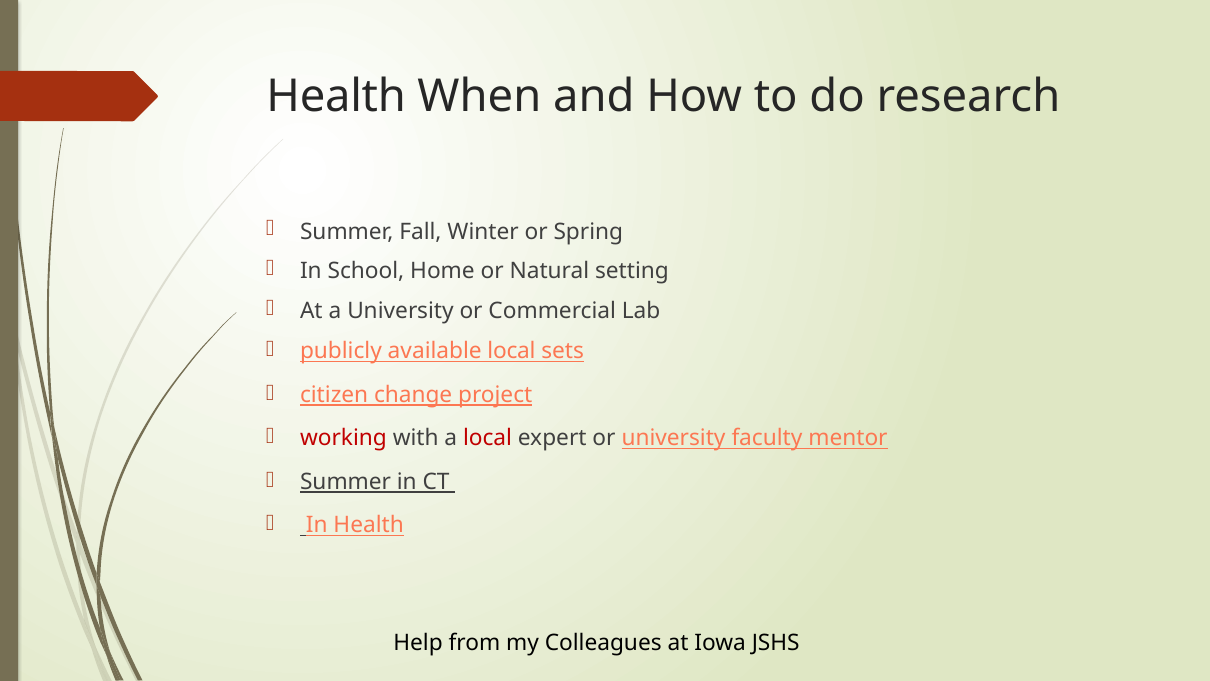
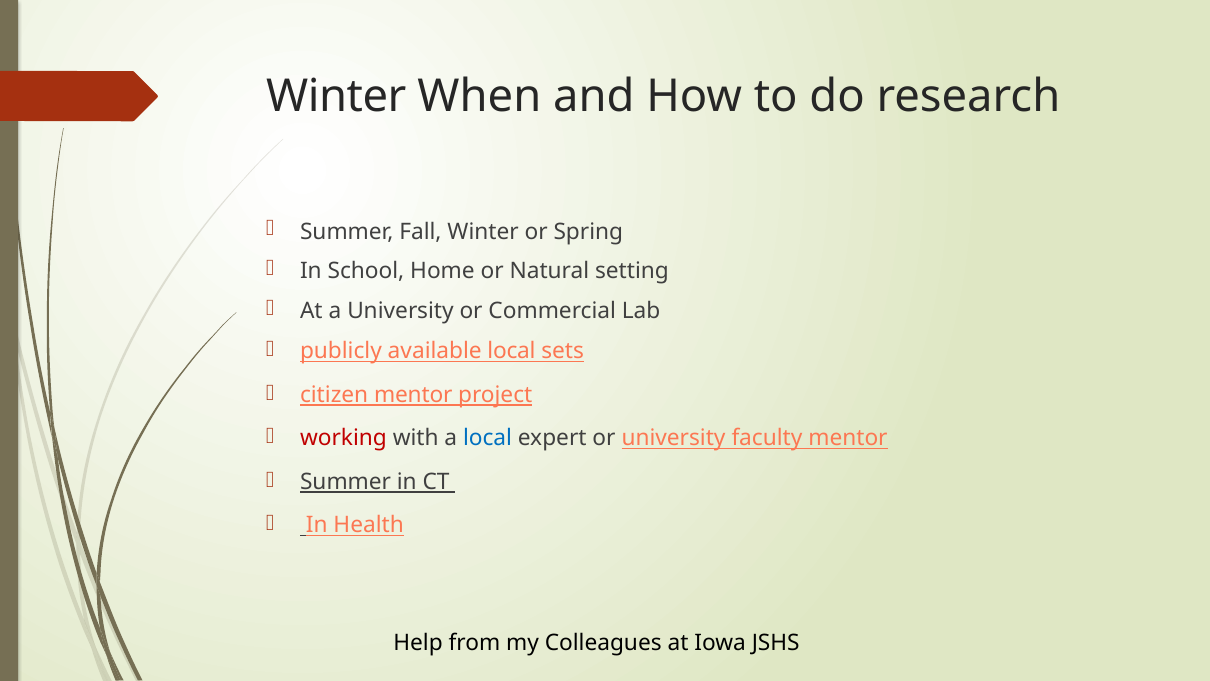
Health: Health -> Winter (336, 97)
citizen change: change -> mentor (413, 394)
local colour: red -> blue (488, 438)
